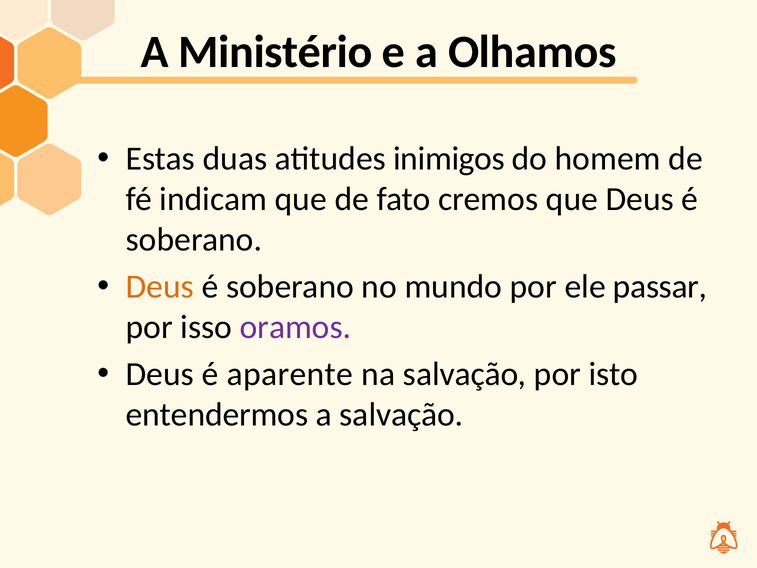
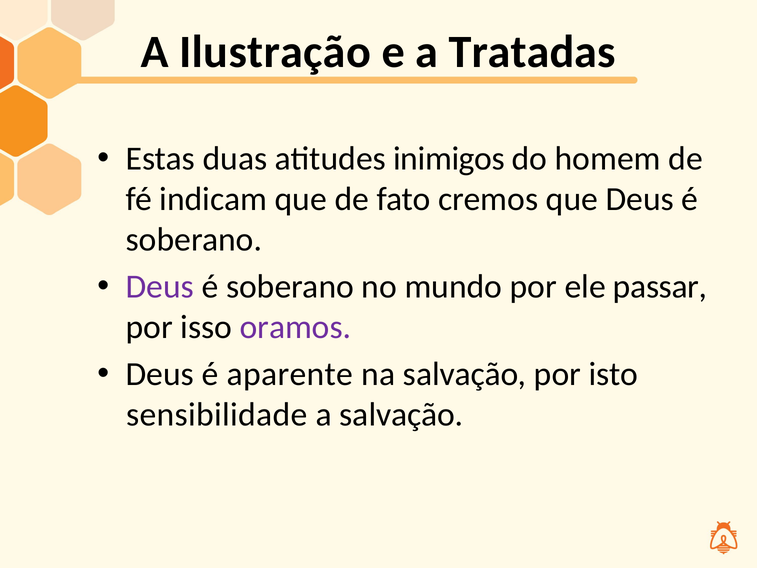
Ministério: Ministério -> Ilustração (275, 52)
Olhamos: Olhamos -> Tratadas (532, 52)
Deus colour: orange -> purple (160, 287)
entendermos: entendermos -> sensibilidade (217, 415)
